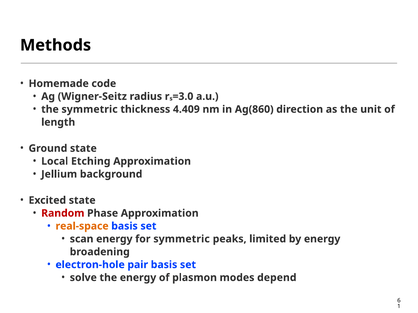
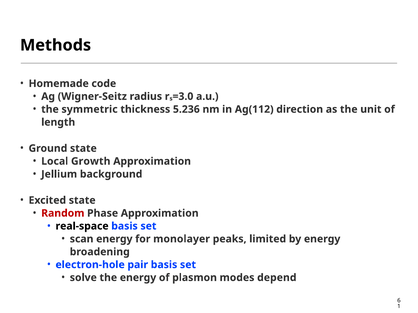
4.409: 4.409 -> 5.236 (186, 109)
Ag(860: Ag(860 -> Ag(112 (254, 109)
Etching: Etching -> Growth (91, 161)
real-space colour: orange -> black (82, 226)
for symmetric: symmetric -> monolayer (182, 239)
